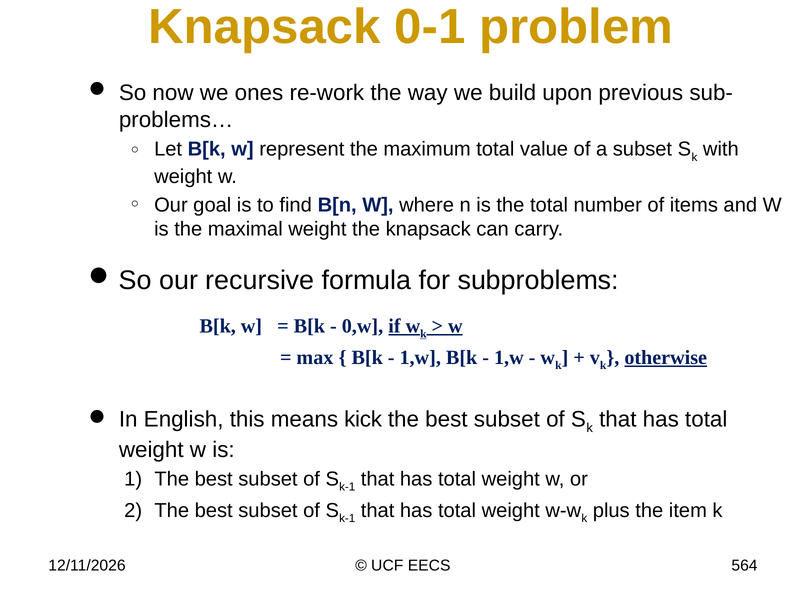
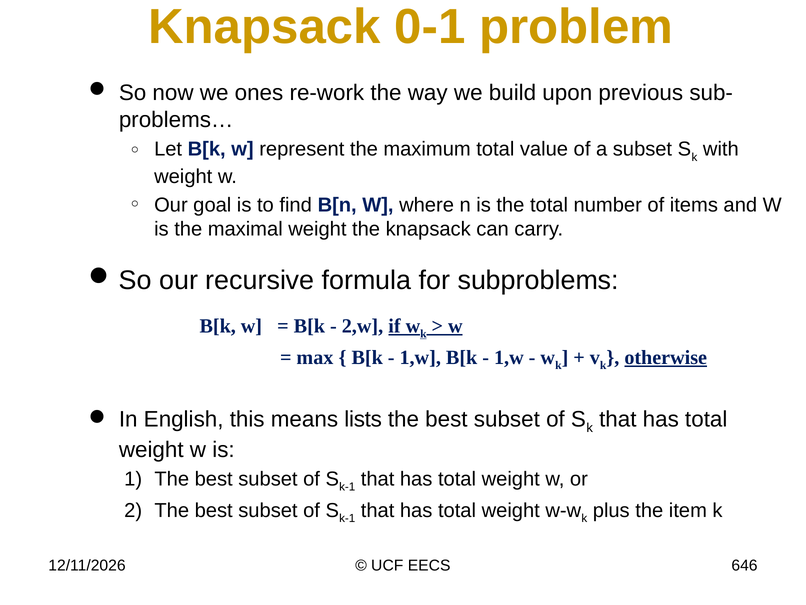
0,w: 0,w -> 2,w (362, 326)
kick: kick -> lists (363, 419)
564: 564 -> 646 (745, 565)
